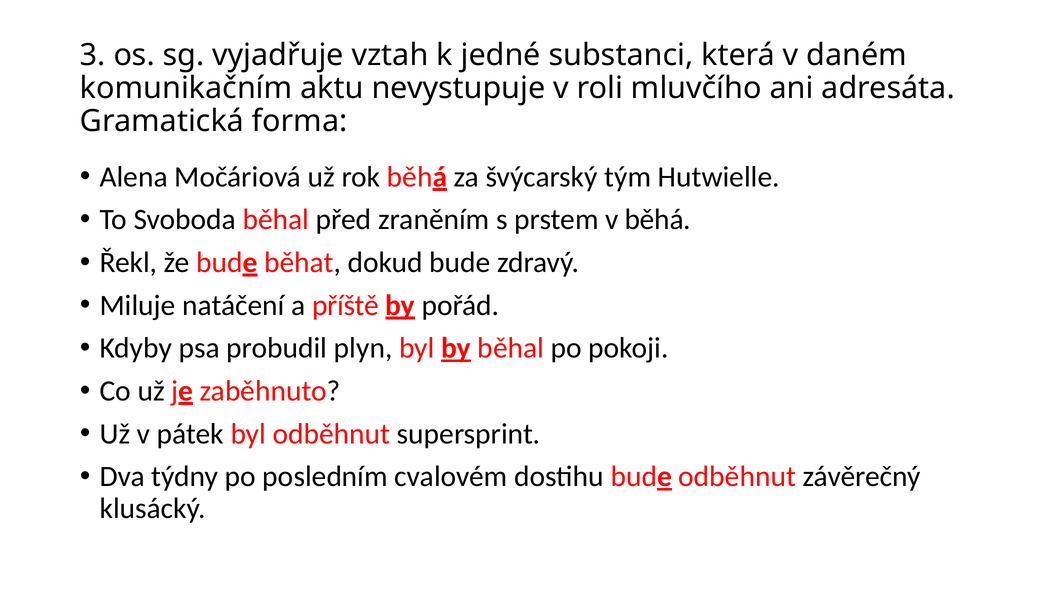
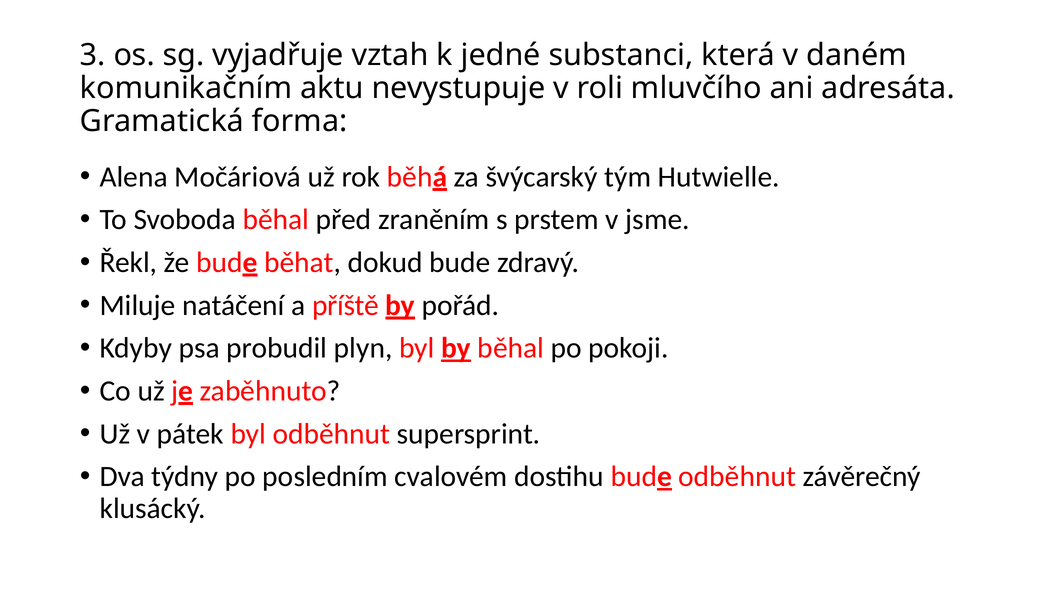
v běhá: běhá -> jsme (658, 220)
